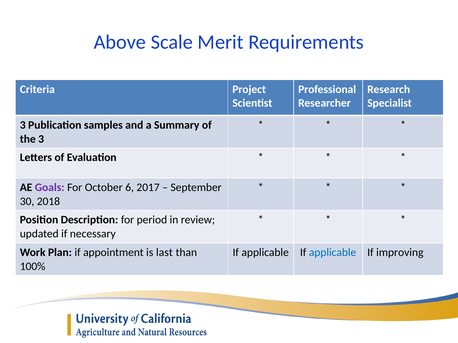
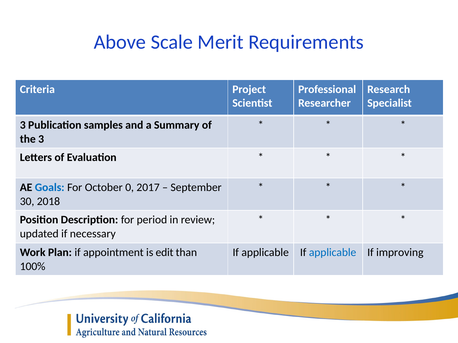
Goals colour: purple -> blue (50, 188)
6: 6 -> 0 (130, 188)
last: last -> edit (165, 253)
